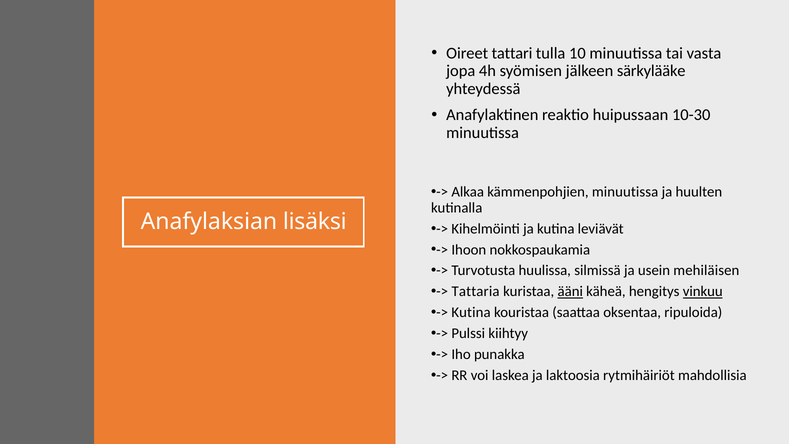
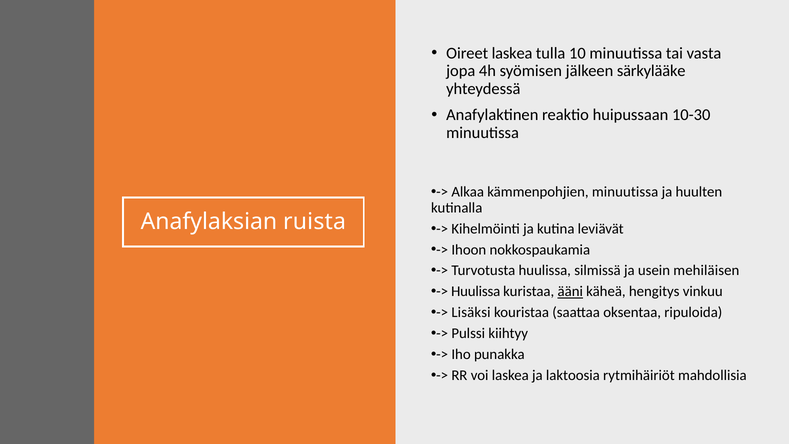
Oireet tattari: tattari -> laskea (512, 53)
lisäksi: lisäksi -> ruista (315, 222)
Tattaria: Tattaria -> Huulissa (476, 291)
vinkuu underline: present -> none (703, 291)
Kutina: Kutina -> Lisäksi (471, 312)
